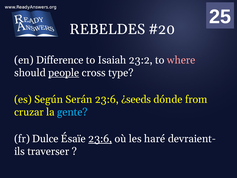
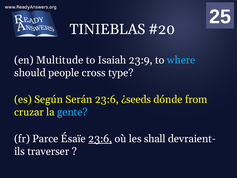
REBELDES: REBELDES -> TINIEBLAS (107, 29)
Difference: Difference -> Multitude (60, 60)
23:2: 23:2 -> 23:9 (141, 60)
where colour: pink -> light blue (181, 60)
people underline: present -> none (64, 73)
Dulce: Dulce -> Parce (45, 139)
haré: haré -> shall (155, 139)
